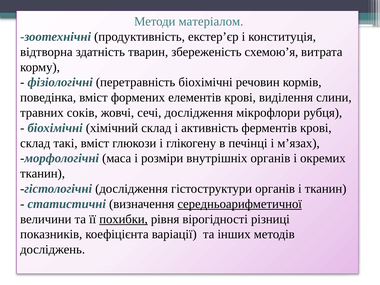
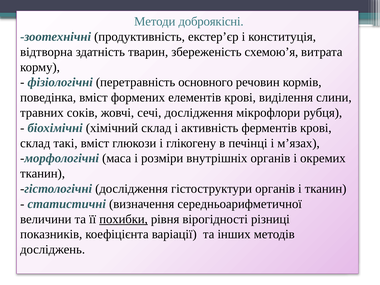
матеріалом: матеріалом -> доброякісні (211, 21)
перетравність біохімічні: біохімічні -> основного (206, 82)
середньоарифметичної underline: present -> none (240, 204)
